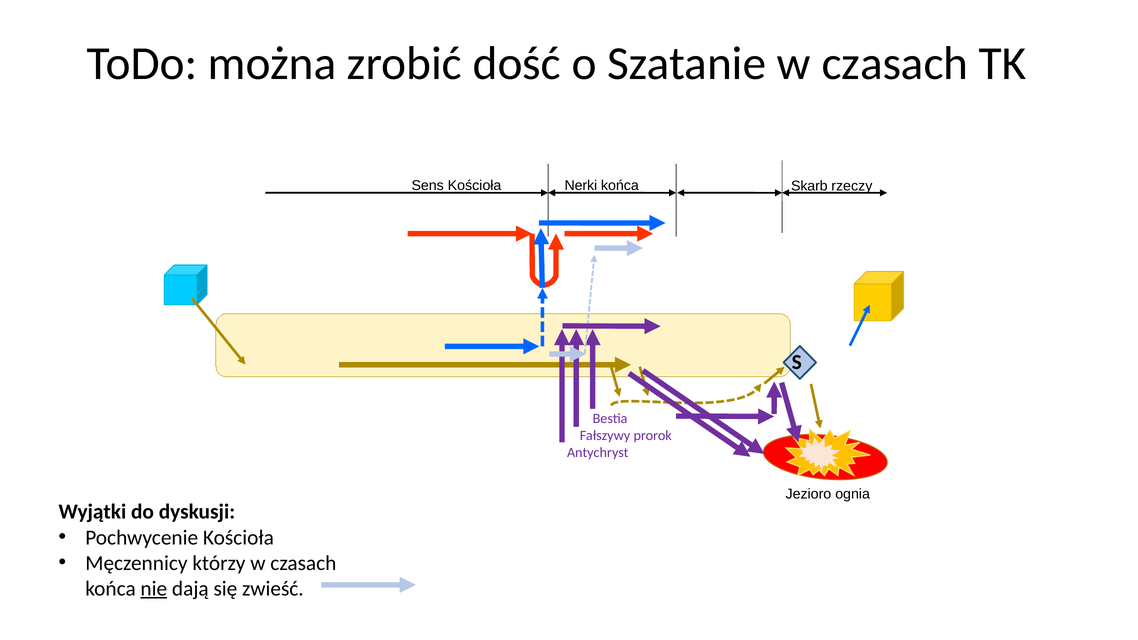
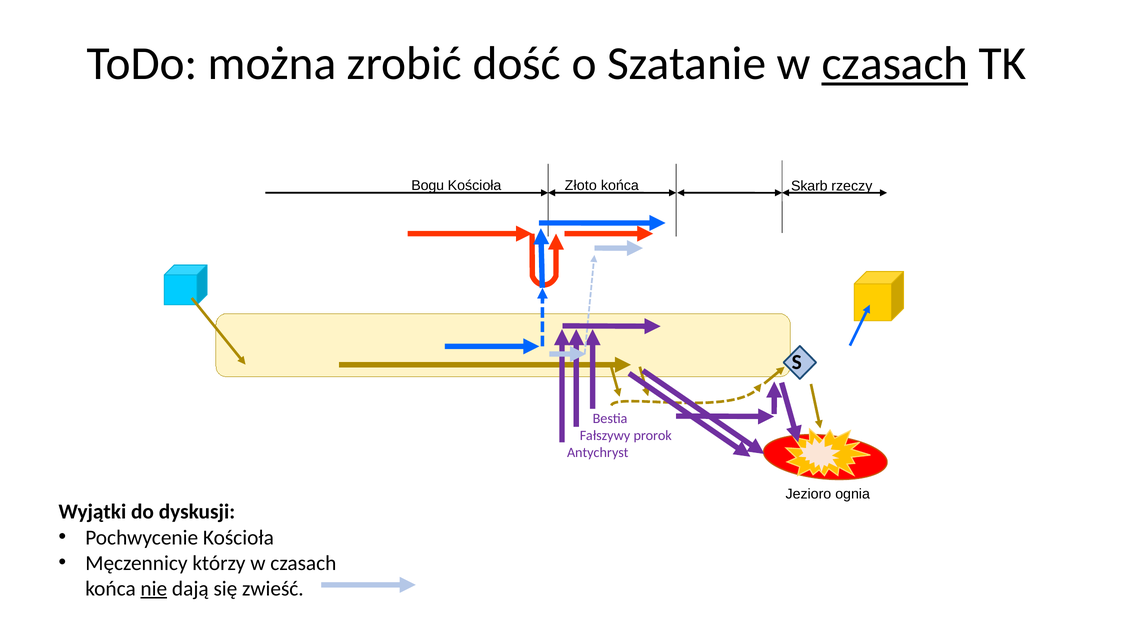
czasach underline: none -> present (895, 64)
Sens: Sens -> Bogu (428, 185)
Nerki: Nerki -> Złoto (581, 185)
